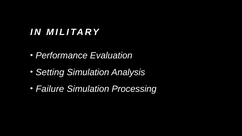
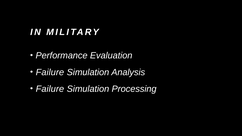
Setting: Setting -> Failure (50, 72)
